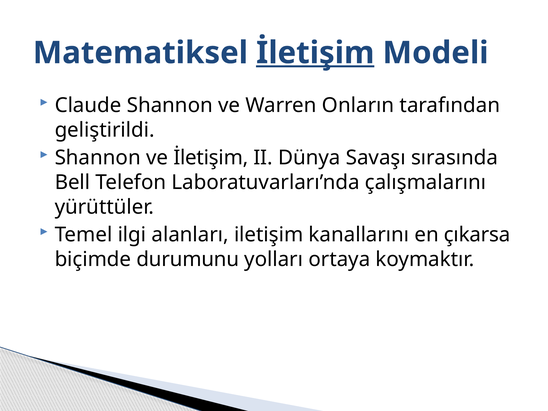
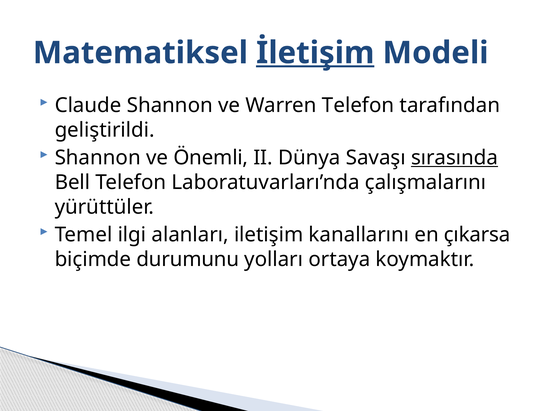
Warren Onların: Onların -> Telefon (358, 105)
ve İletişim: İletişim -> Önemli (211, 158)
sırasında underline: none -> present (454, 158)
